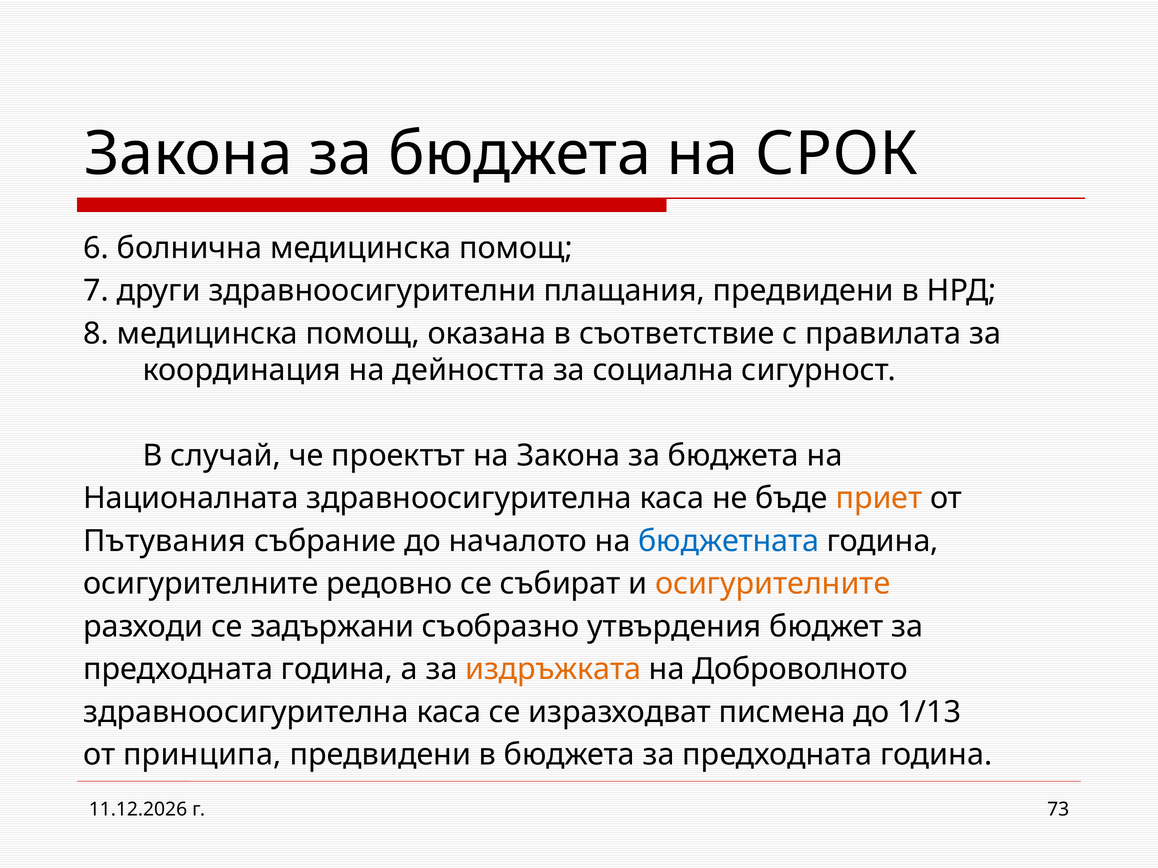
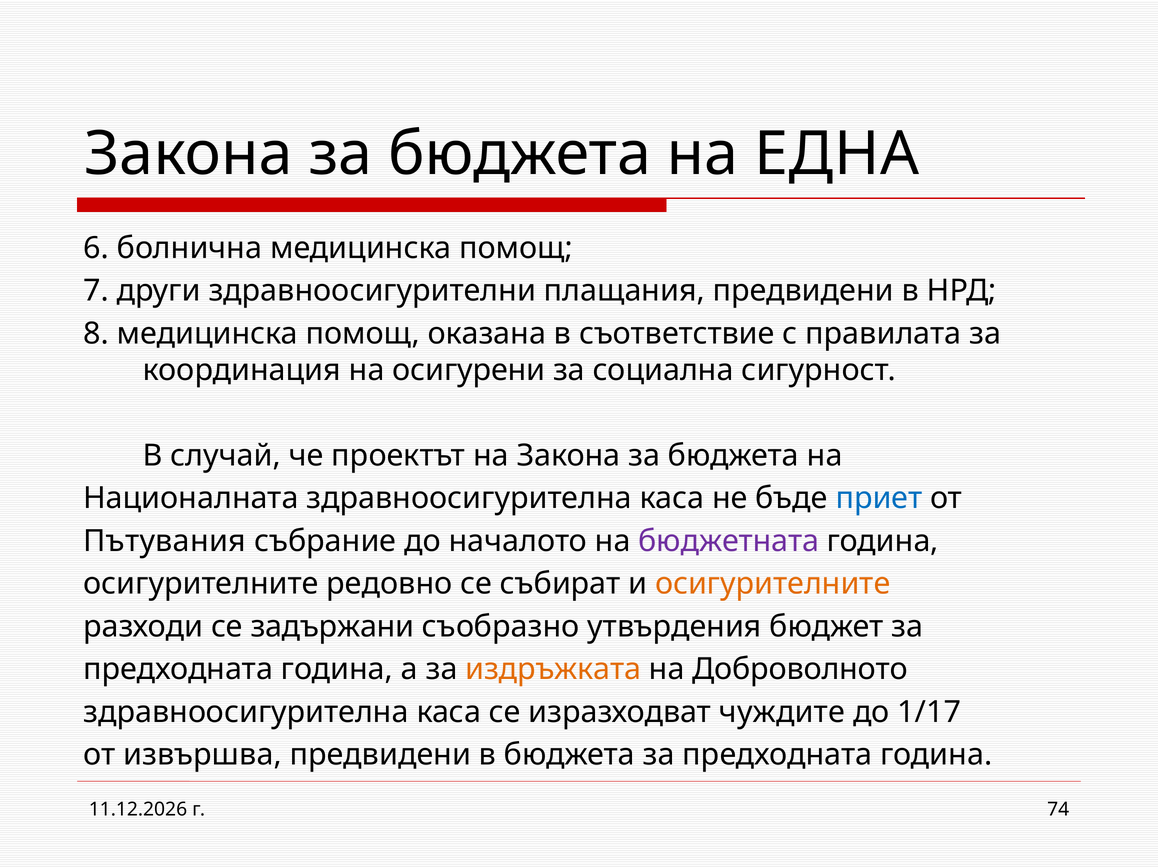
СРОК: СРОК -> ЕДНА (837, 154)
дейността: дейността -> осигурени (469, 370)
приет colour: orange -> blue (879, 499)
бюджетната colour: blue -> purple (729, 541)
писмена: писмена -> чуждите (782, 712)
1/13: 1/13 -> 1/17 (929, 712)
принципа: принципа -> извършва (202, 755)
73: 73 -> 74 (1058, 810)
